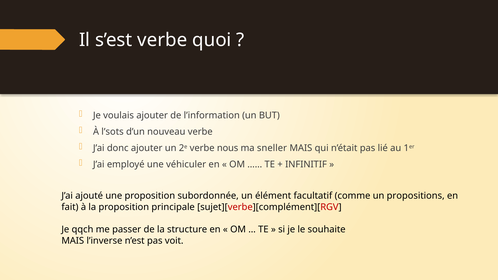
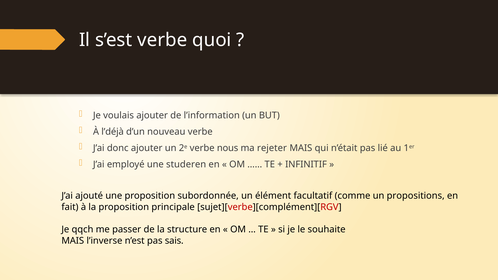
l’sots: l’sots -> l’déjà (113, 132)
sneller: sneller -> rejeter (272, 148)
véhiculer: véhiculer -> studeren (186, 164)
voit: voit -> sais (174, 241)
